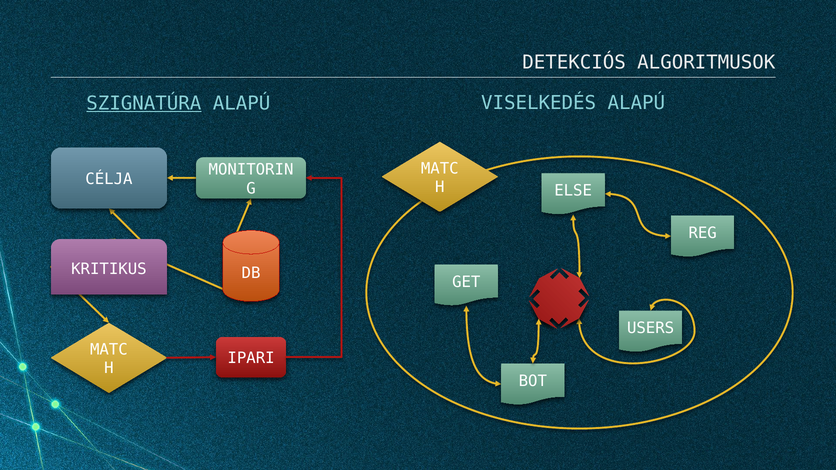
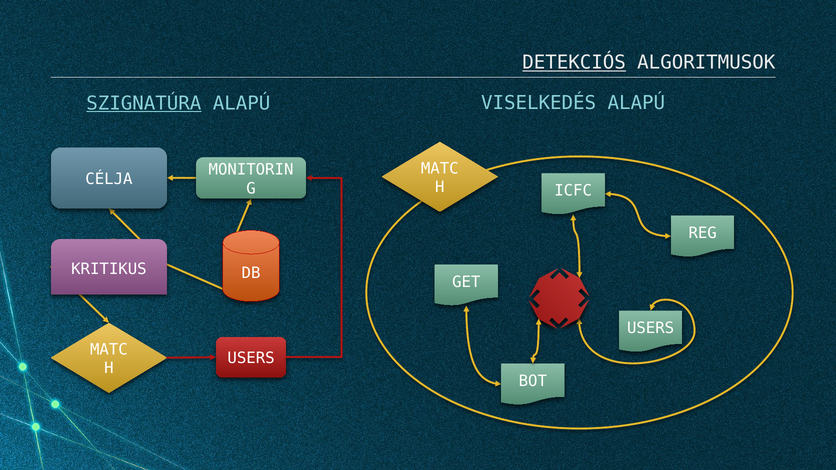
DETEKCIÓS underline: none -> present (574, 63)
ELSE: ELSE -> ICFC (573, 191)
IPARI: IPARI -> USERS (251, 358)
